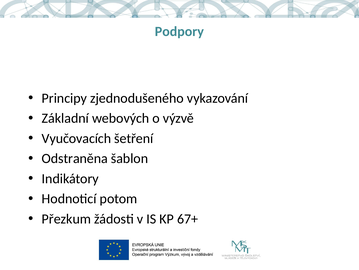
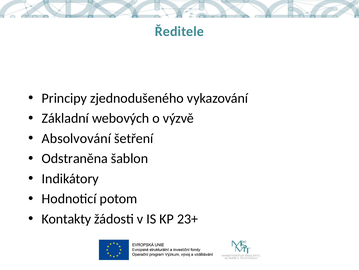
Podpory: Podpory -> Ředitele (179, 31)
Vyučovacích: Vyučovacích -> Absolvování (76, 138)
Přezkum: Přezkum -> Kontakty (66, 218)
67+: 67+ -> 23+ (188, 218)
